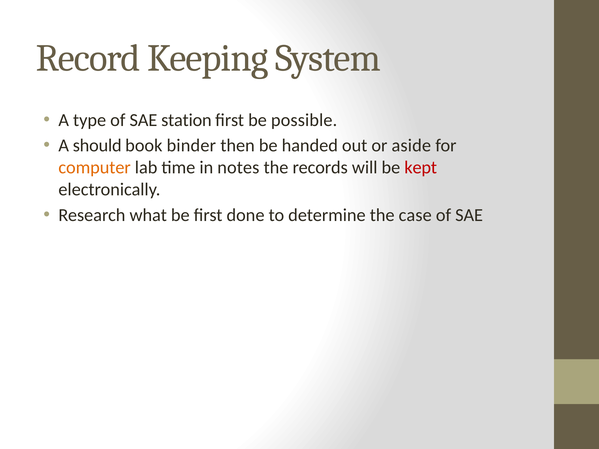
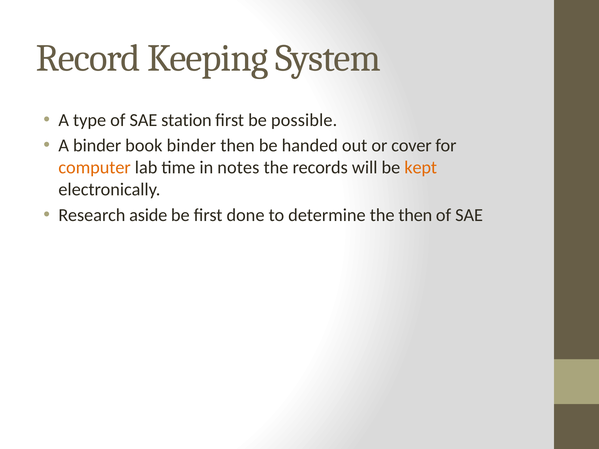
A should: should -> binder (97, 146)
aside: aside -> cover (411, 146)
kept colour: red -> orange (421, 168)
what: what -> aside (148, 215)
the case: case -> then (415, 215)
